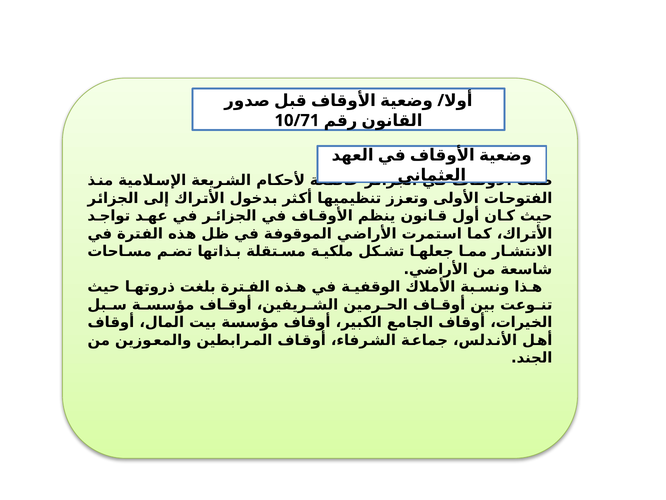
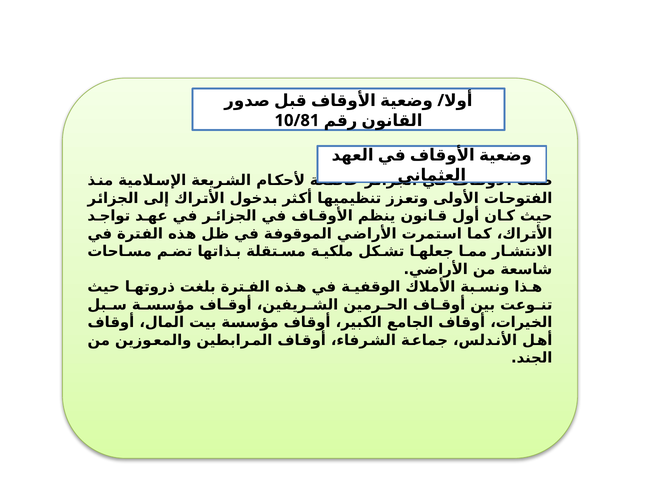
10/71: 10/71 -> 10/81 (297, 120)
